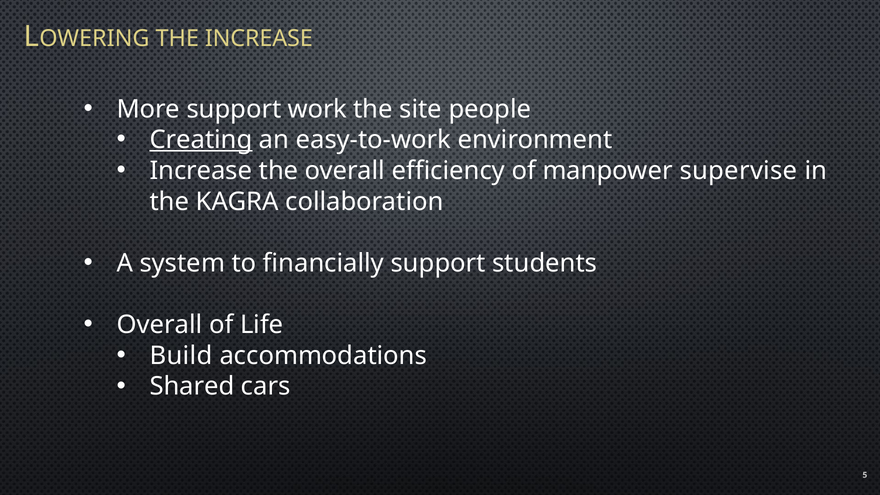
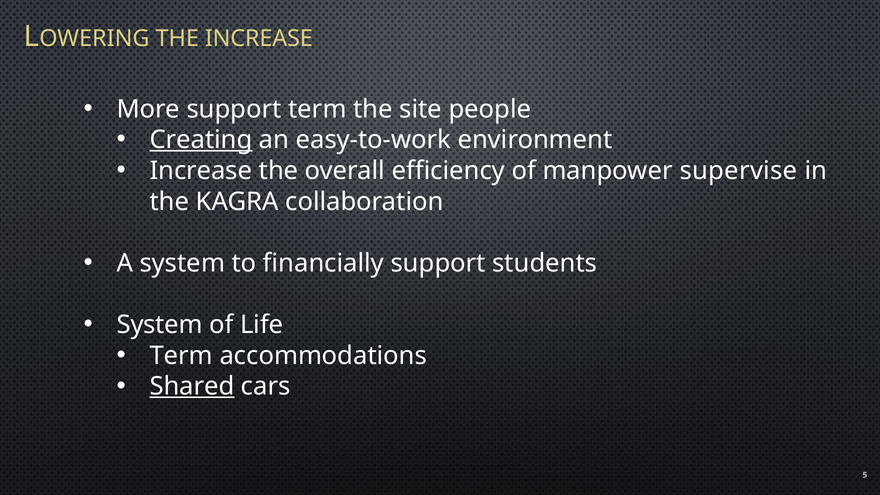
support work: work -> term (317, 109)
Overall: Overall -> System (160, 325)
Build: Build -> Term (181, 356)
Shared underline: none -> present (192, 386)
